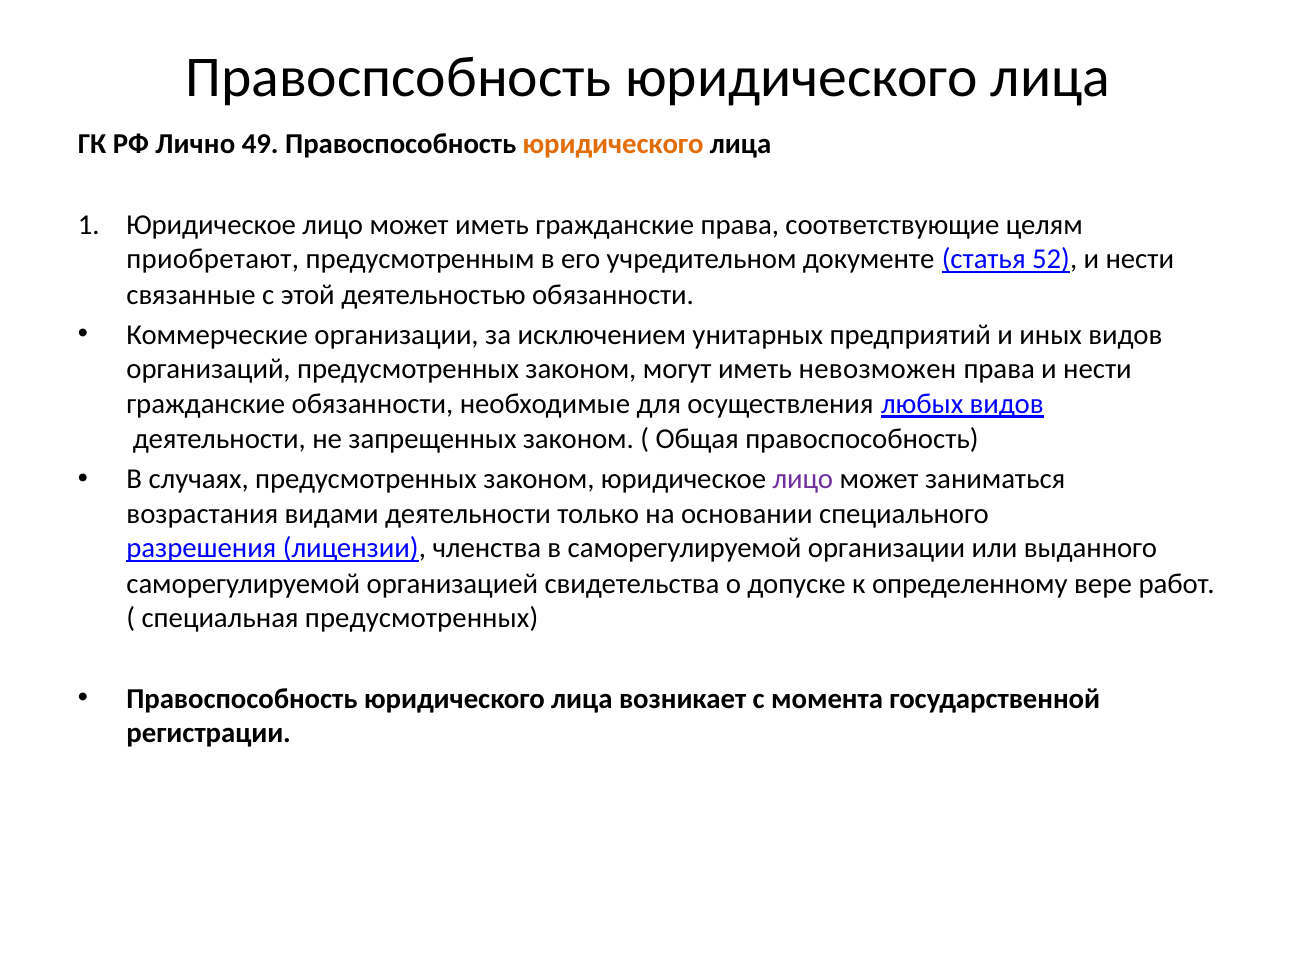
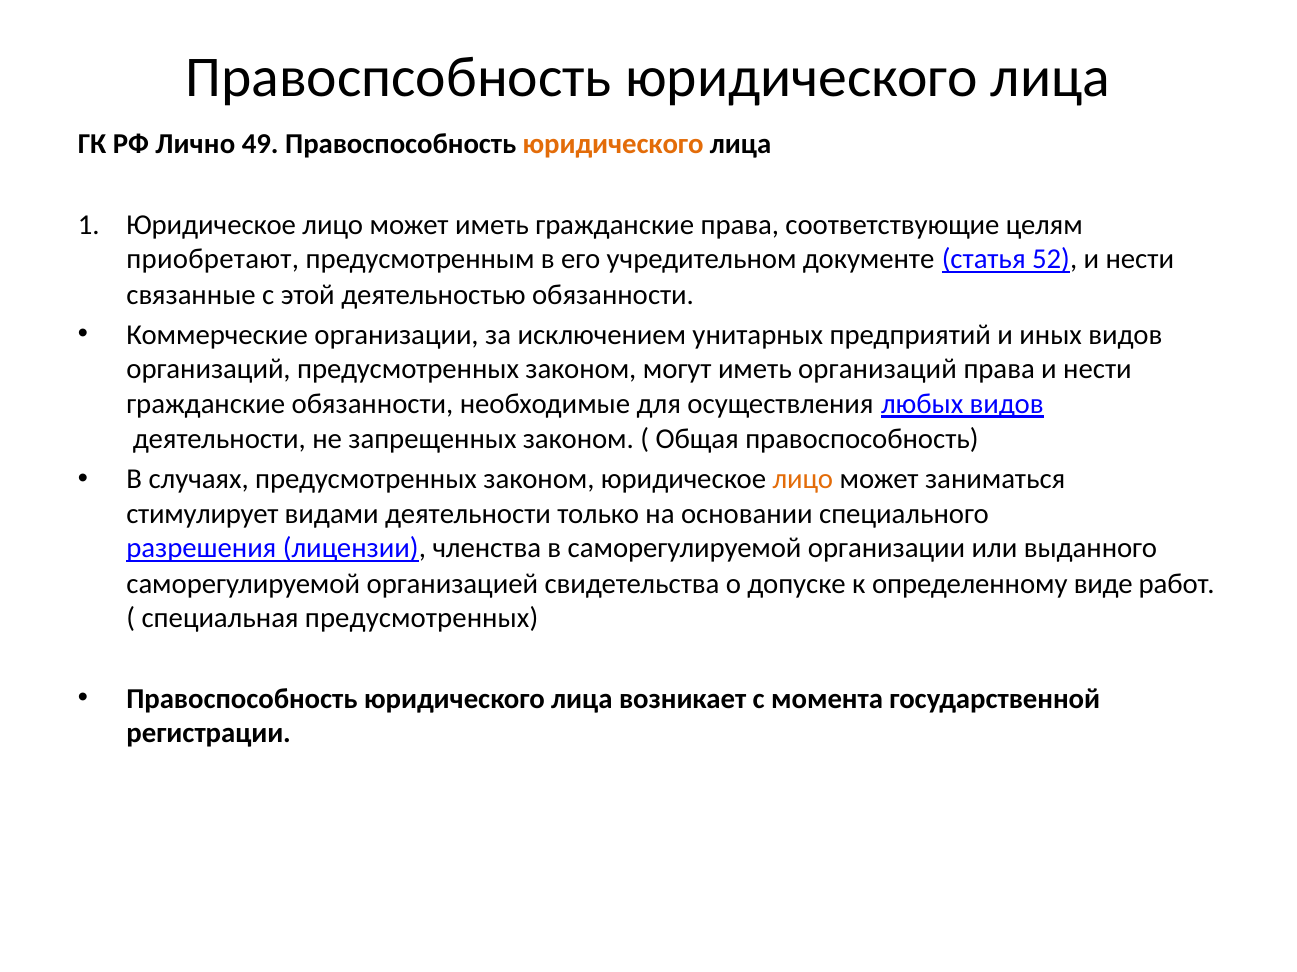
иметь невозможен: невозможен -> организаций (878, 370)
лицо colour: purple -> orange (803, 480)
возрастания: возрастания -> стимулирует (202, 514)
вере: вере -> виде (1103, 584)
